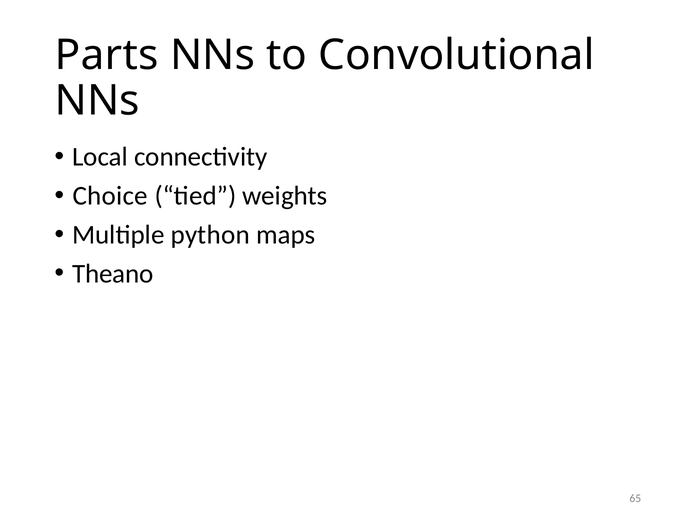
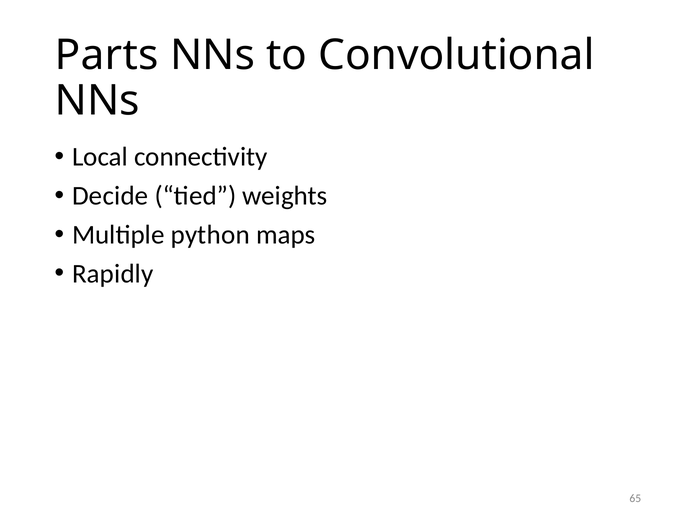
Choice: Choice -> Decide (110, 196)
Theano: Theano -> Rapidly (113, 274)
